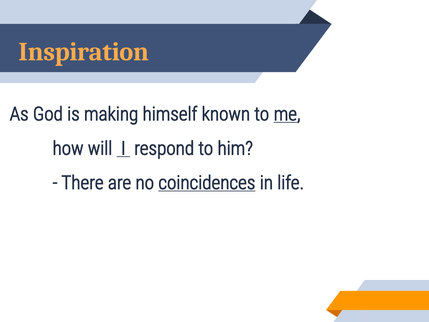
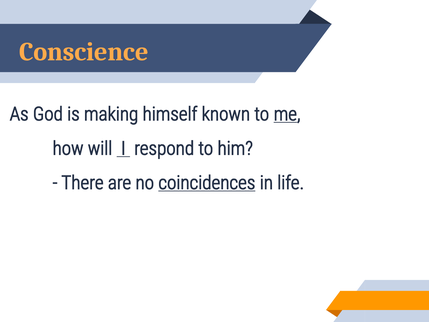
Inspiration: Inspiration -> Conscience (84, 52)
